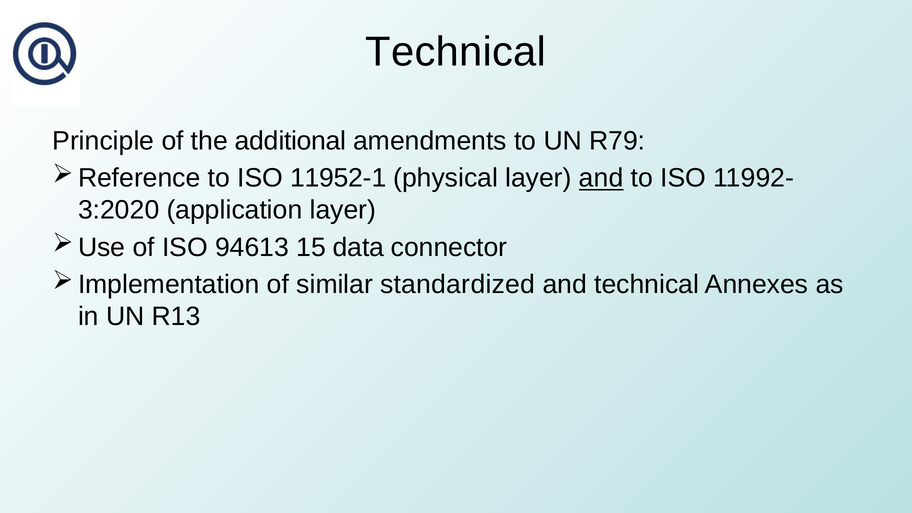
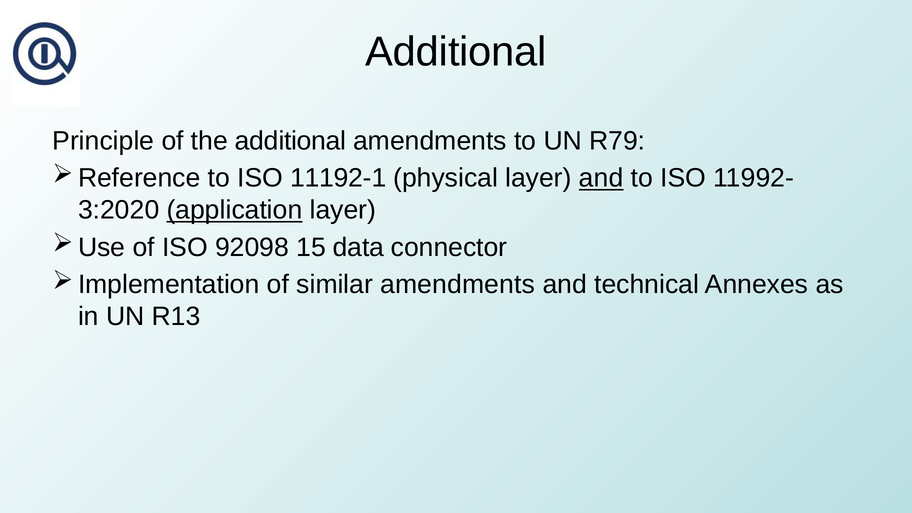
Technical: Technical -> Additional (456, 52)
11952-1: 11952-1 -> 11192-1 (338, 178)
application underline: none -> present (234, 210)
94613: 94613 -> 92098 (252, 247)
similar standardized: standardized -> amendments (458, 285)
